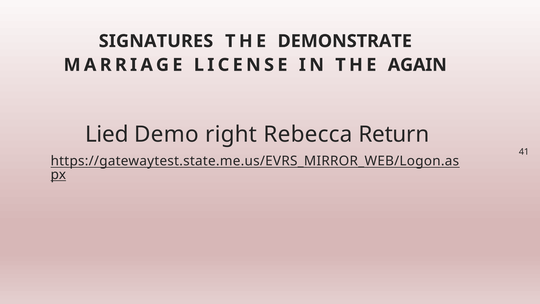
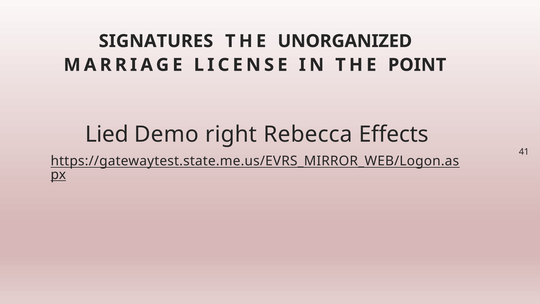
DEMONSTRATE: DEMONSTRATE -> UNORGANIZED (345, 41)
AGAIN: AGAIN -> POINT (417, 65)
Return: Return -> Effects (394, 134)
